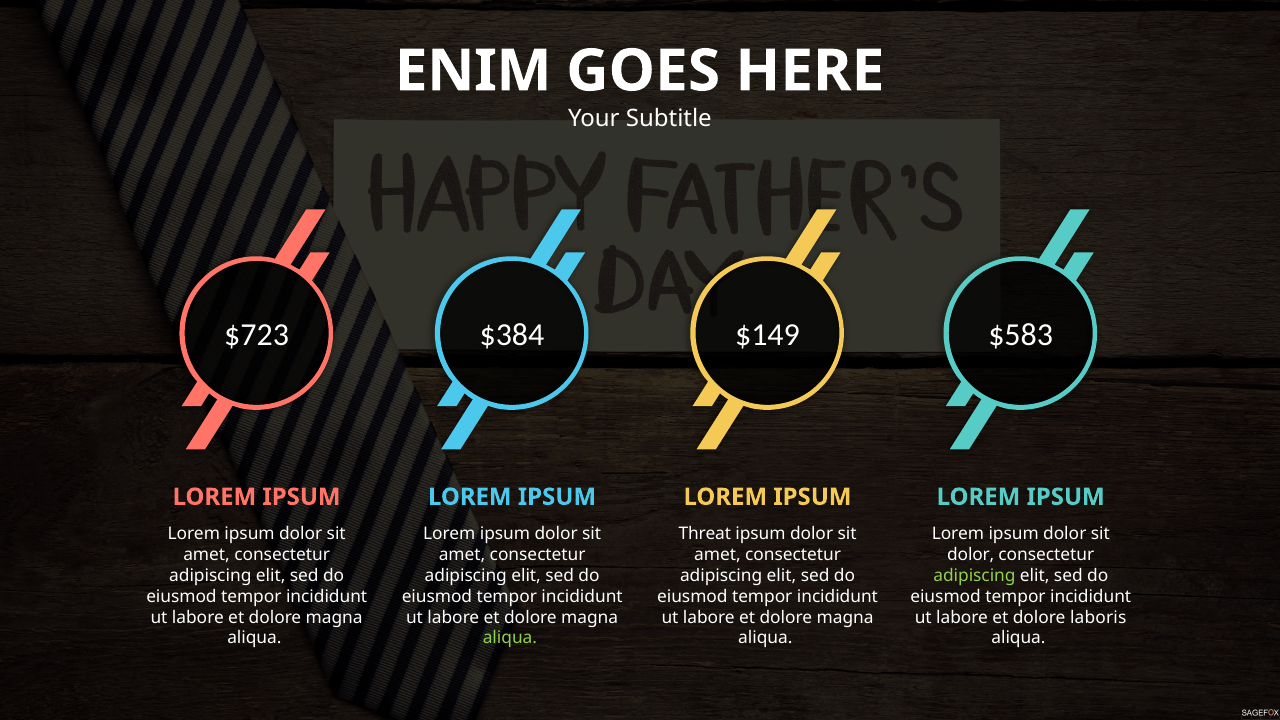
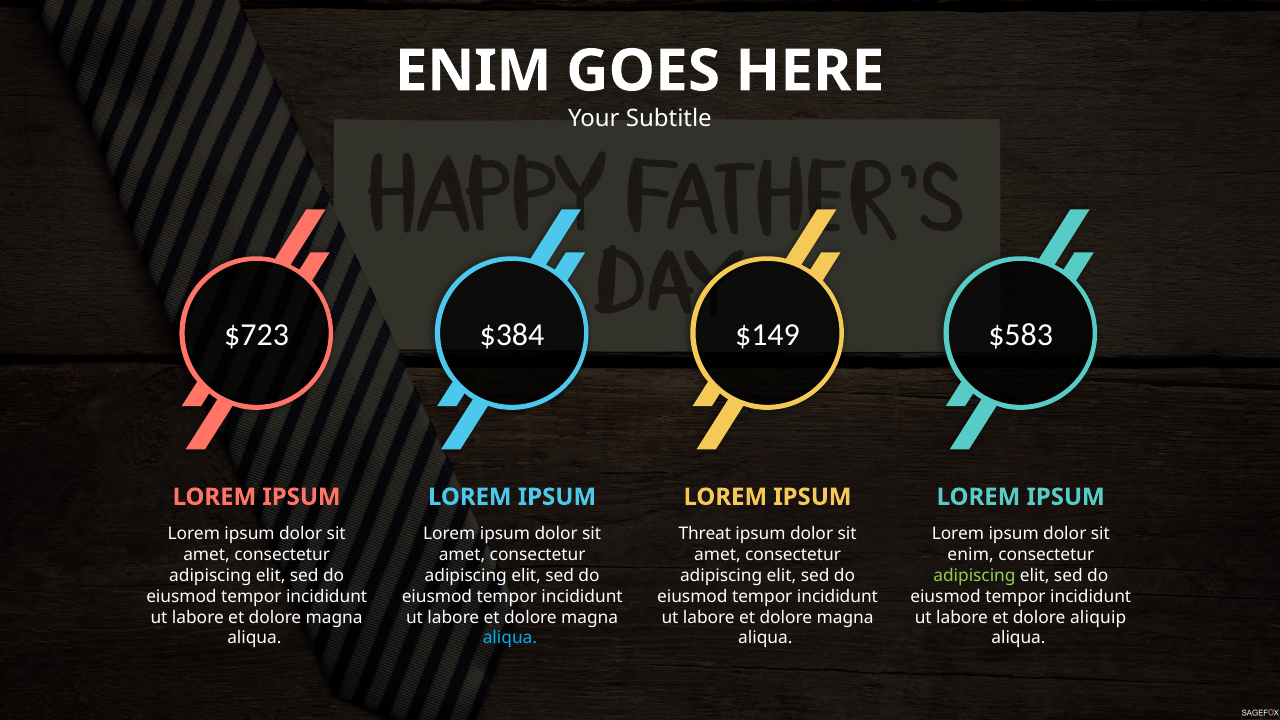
dolor: dolor -> enim (971, 555)
laboris: laboris -> aliquip (1098, 617)
aliqua colour: light green -> light blue (510, 638)
